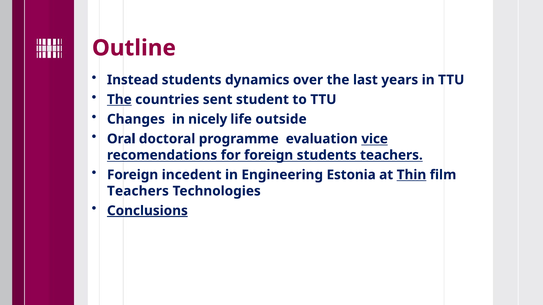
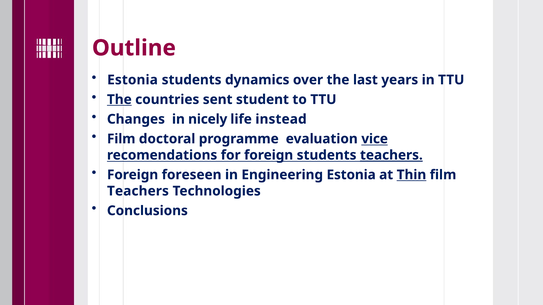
Instead: Instead -> Estonia (133, 80)
outside: outside -> instead (281, 119)
Oral: Oral -> Film (121, 139)
teachers underline: none -> present (391, 155)
incedent: incedent -> foreseen (192, 175)
Conclusions underline: present -> none (147, 211)
